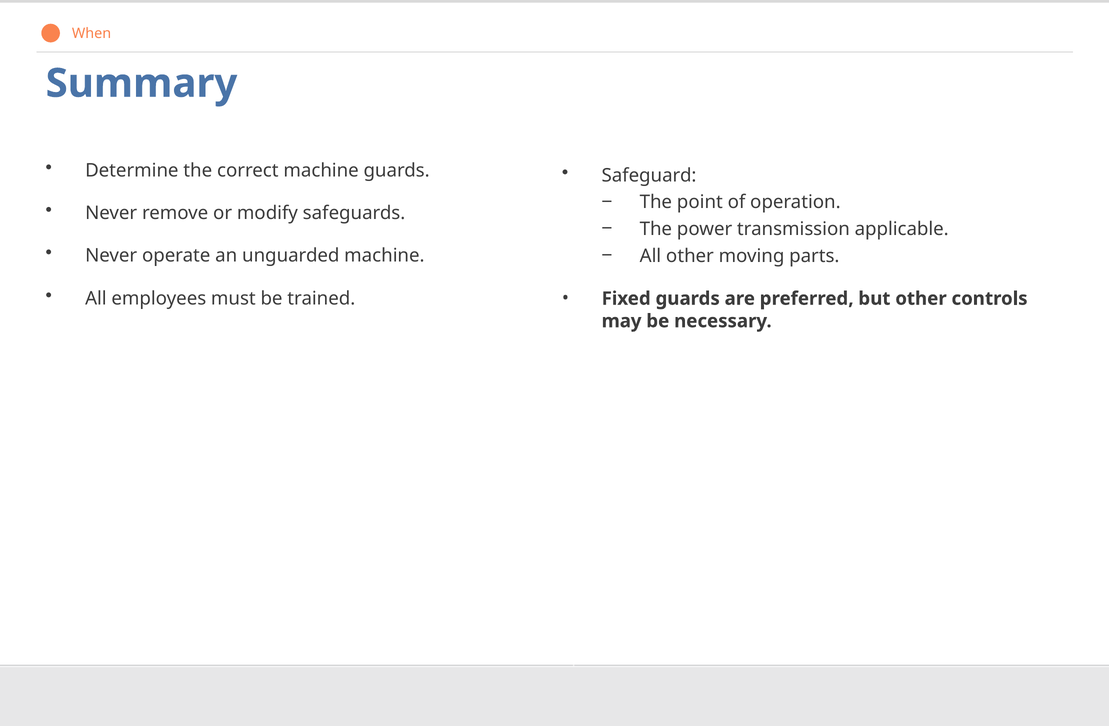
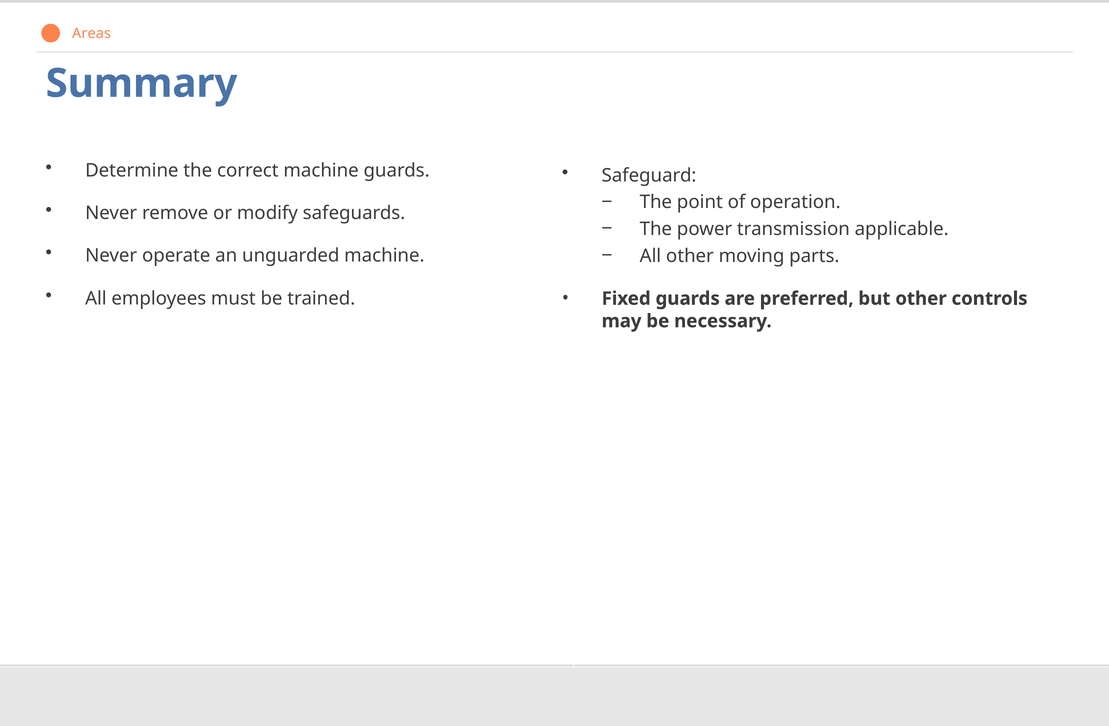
When: When -> Areas (92, 33)
